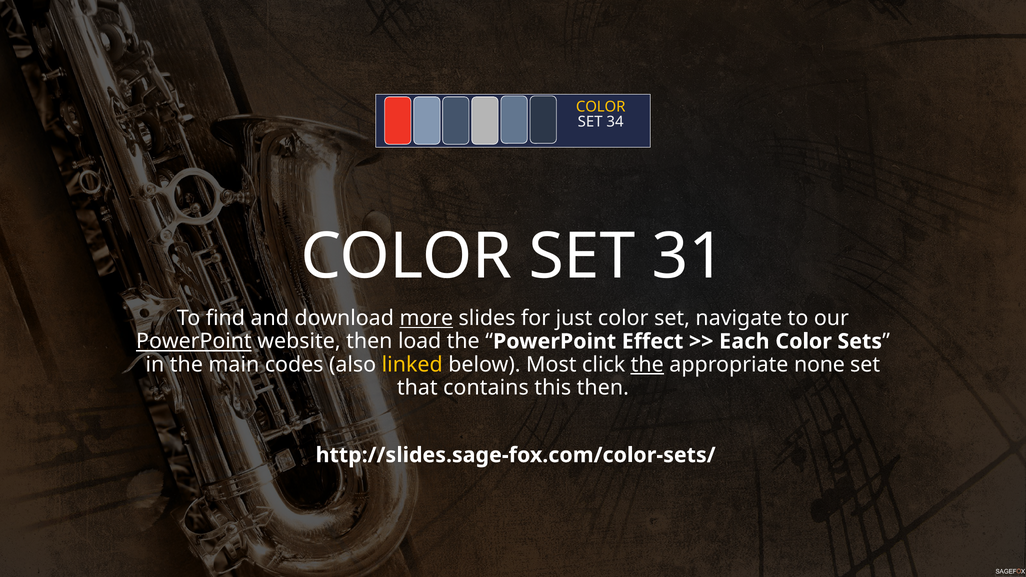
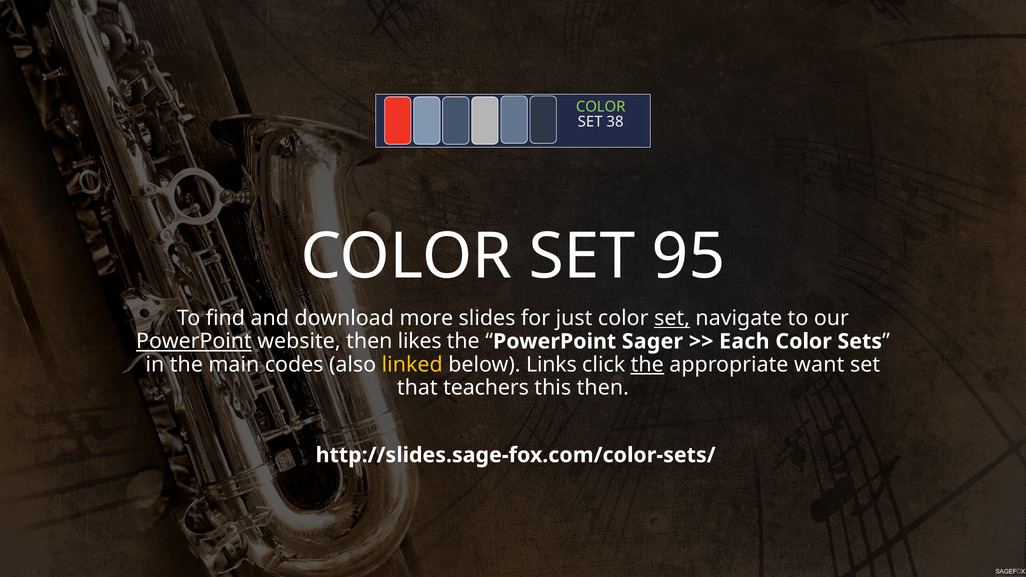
COLOR colour: yellow -> light green (601, 107)
34: 34 -> 38 (615, 122)
31: 31 -> 95 (689, 256)
more underline: present -> none (426, 318)
set underline: none -> present (672, 318)
load: load -> likes (420, 341)
Effect: Effect -> Sager (652, 341)
Most: Most -> Links (551, 365)
none: none -> want (819, 365)
contains: contains -> teachers (486, 388)
